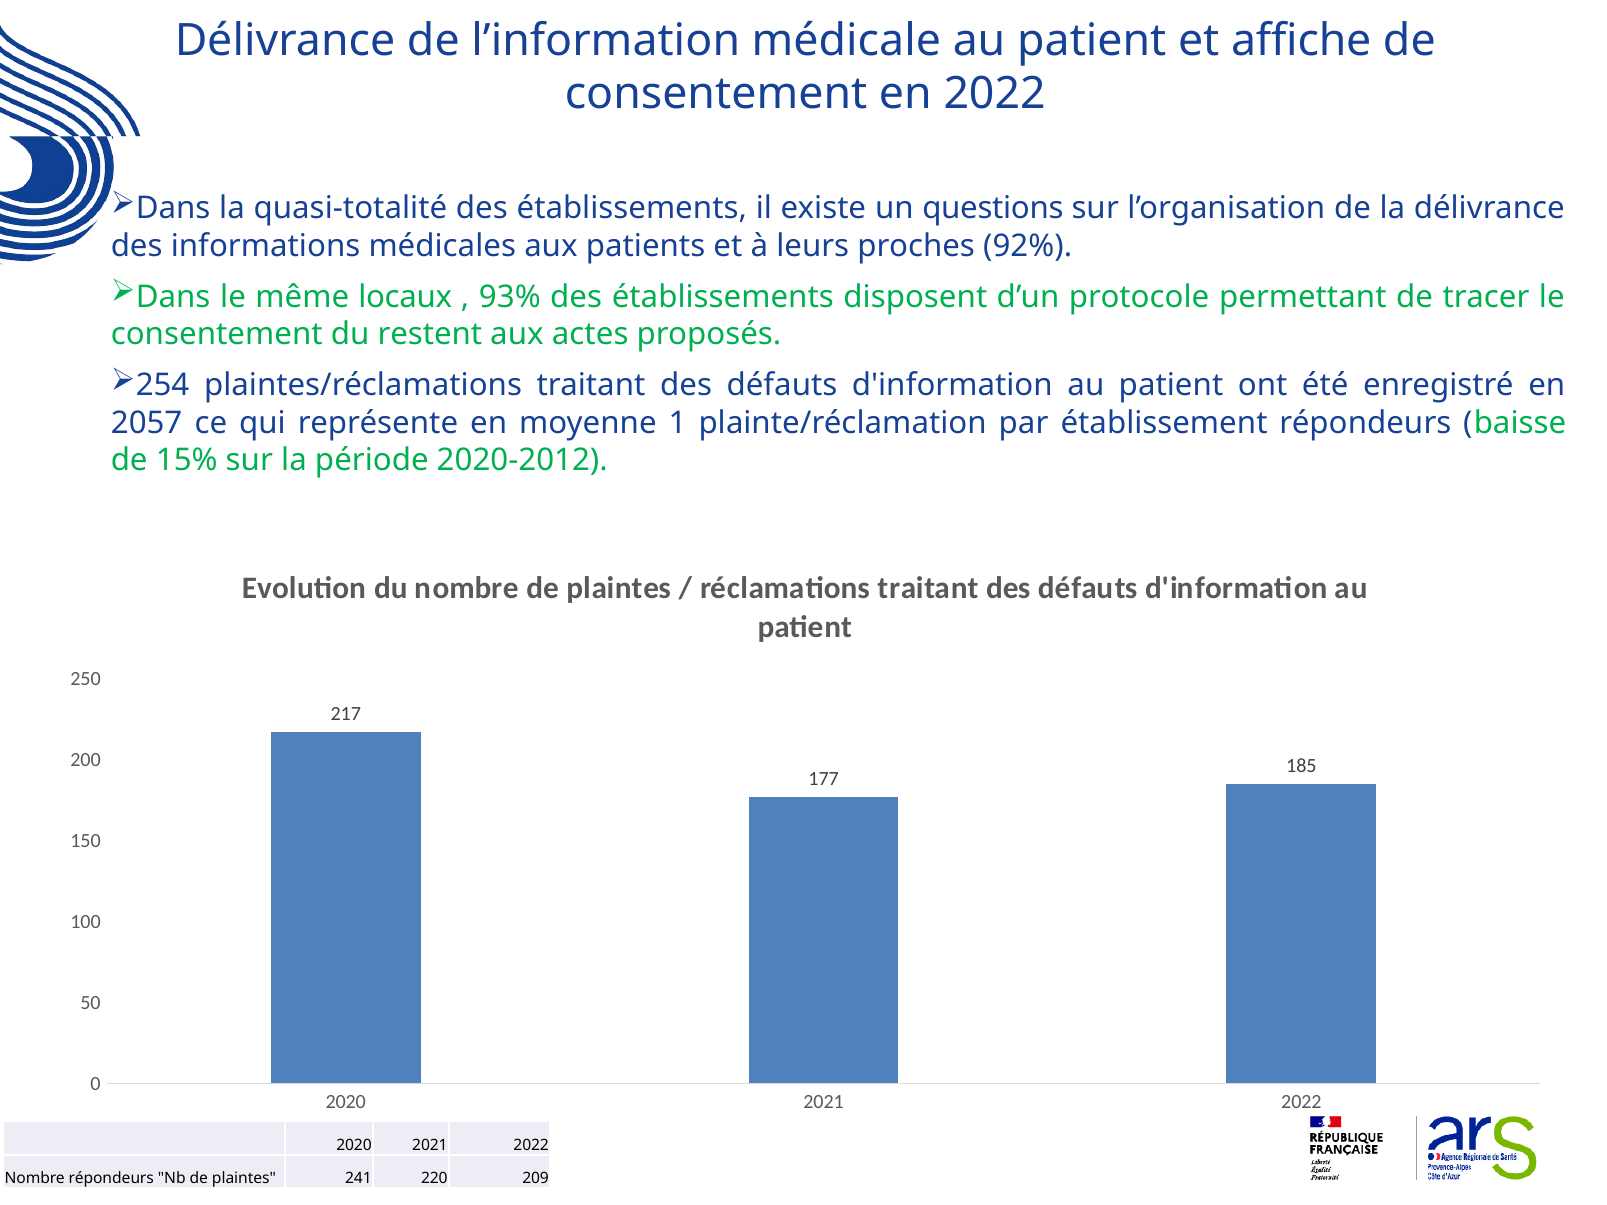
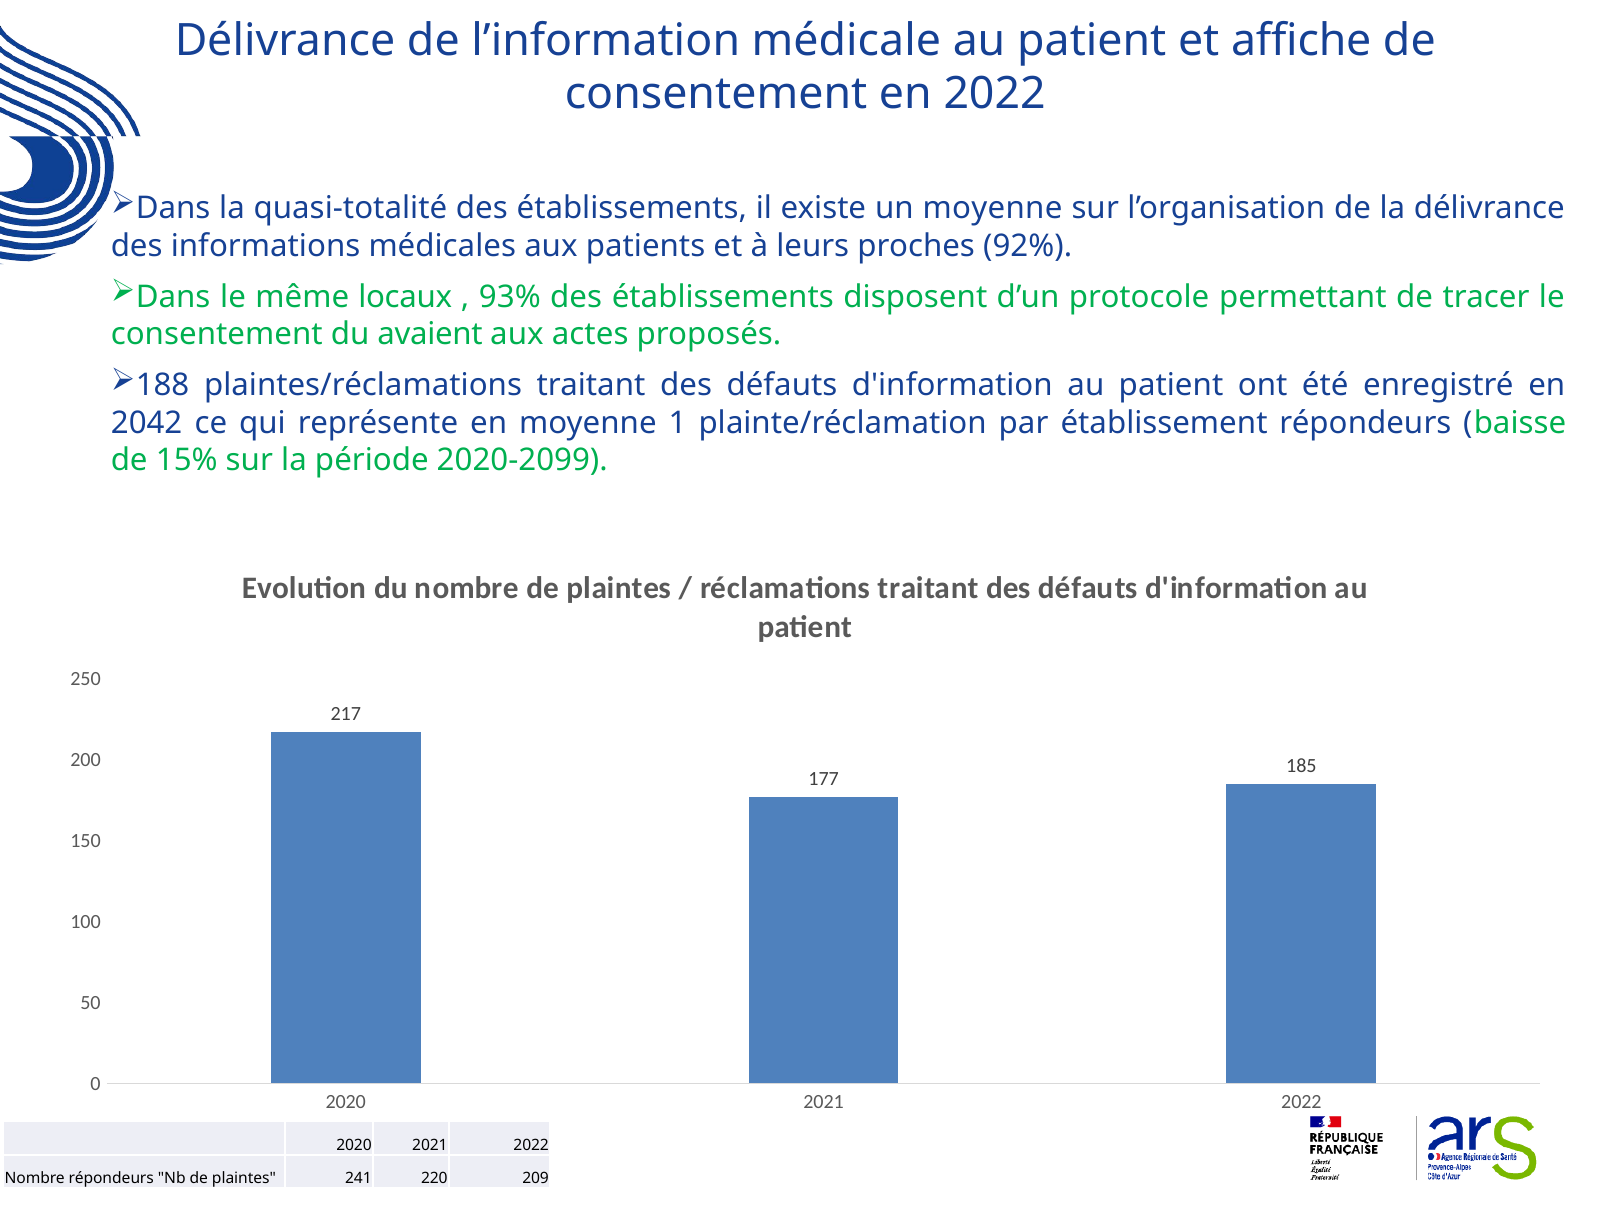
un questions: questions -> moyenne (993, 208)
restent: restent -> avaient (430, 334)
254: 254 -> 188 (163, 385)
2057: 2057 -> 2042 (147, 423)
2020-2012: 2020-2012 -> 2020-2099 (522, 461)
